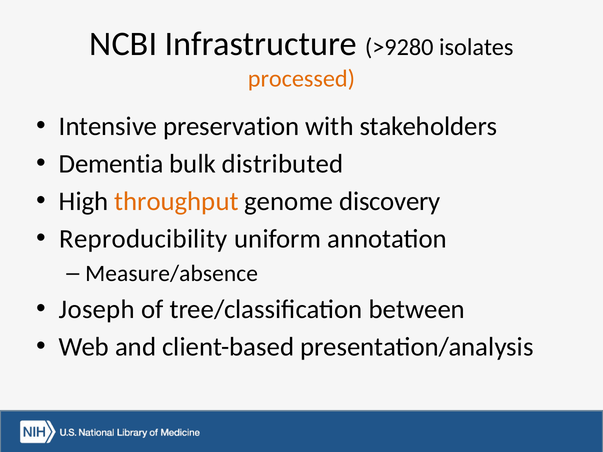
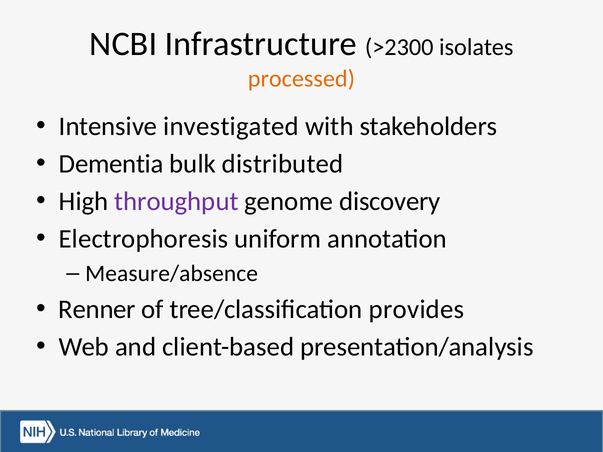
>9280: >9280 -> >2300 (399, 47)
preservation: preservation -> investigated (231, 126)
throughput colour: orange -> purple (176, 202)
Reproducibility: Reproducibility -> Electrophoresis (144, 239)
Joseph: Joseph -> Renner (97, 309)
between: between -> provides (417, 309)
